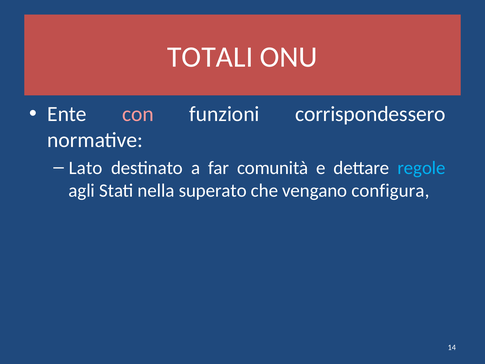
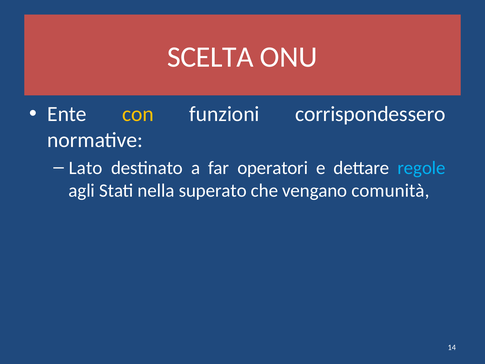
TOTALI: TOTALI -> SCELTA (210, 57)
con colour: pink -> yellow (138, 114)
comunità: comunità -> operatori (273, 168)
configura: configura -> comunità (390, 190)
